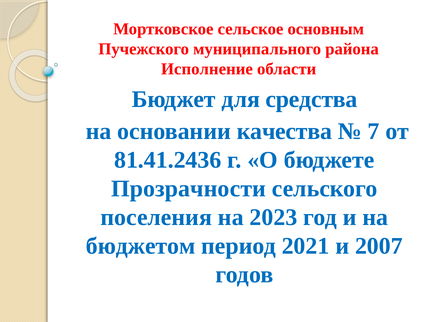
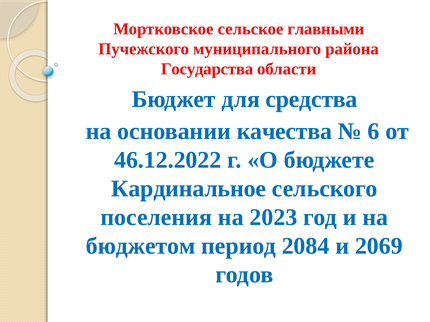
основным: основным -> главными (326, 29)
Исполнение: Исполнение -> Государства (207, 69)
7: 7 -> 6 (374, 132)
81.41.2436: 81.41.2436 -> 46.12.2022 (168, 160)
Прозрачности: Прозрачности -> Кардинальное (189, 189)
2021: 2021 -> 2084 (306, 246)
2007: 2007 -> 2069 (379, 246)
